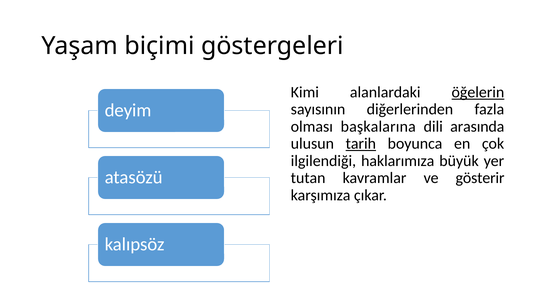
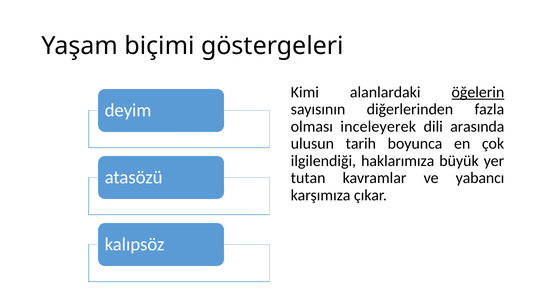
başkalarına: başkalarına -> inceleyerek (378, 127)
tarih underline: present -> none (361, 144)
gösterir: gösterir -> yabancı (480, 178)
